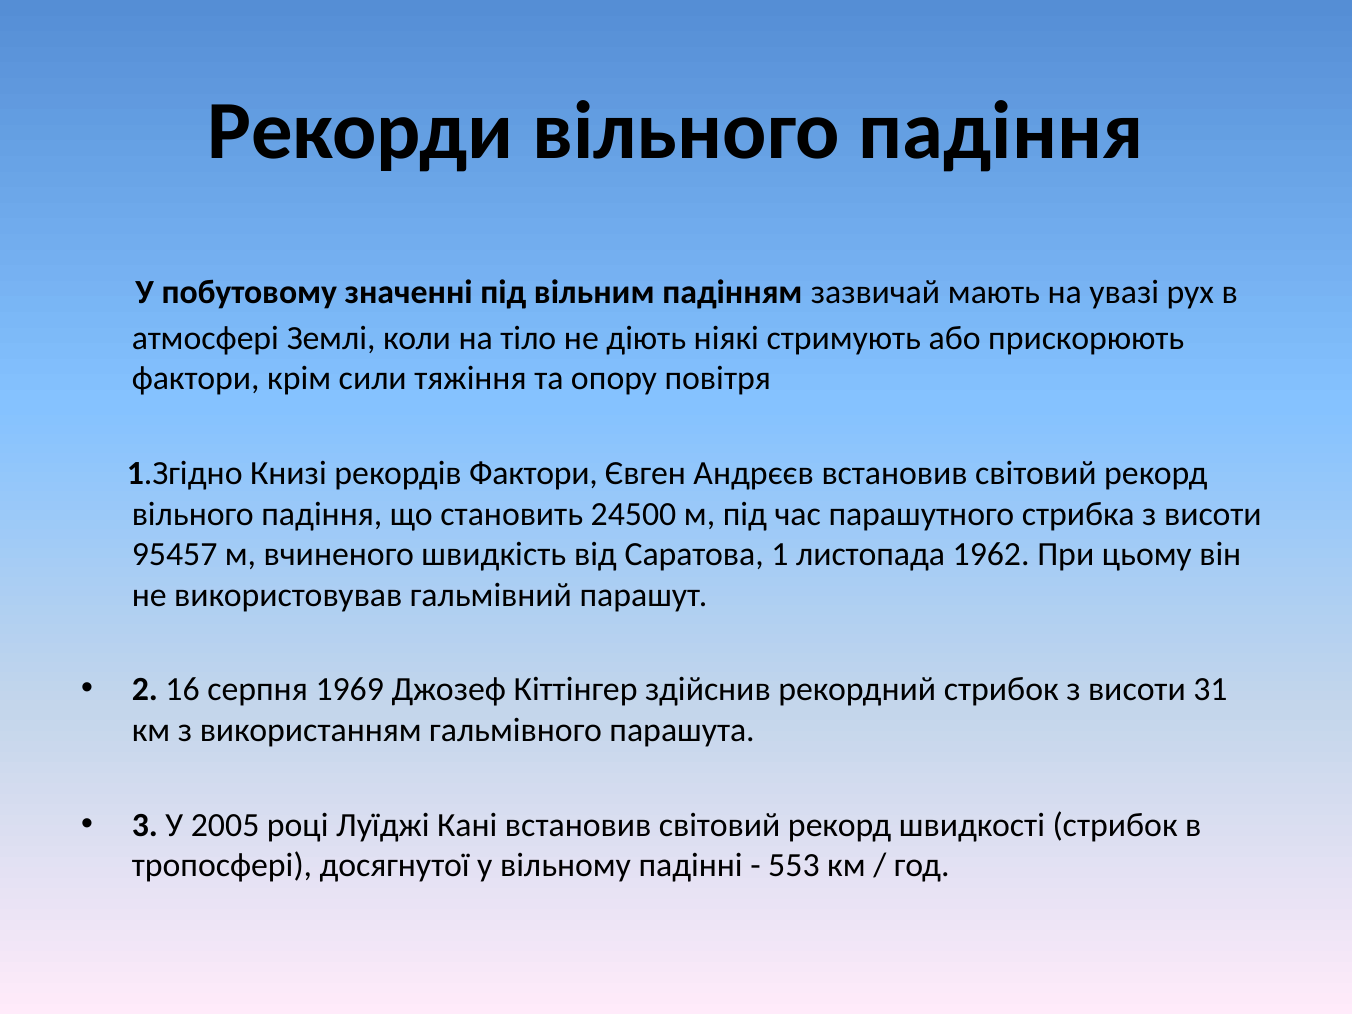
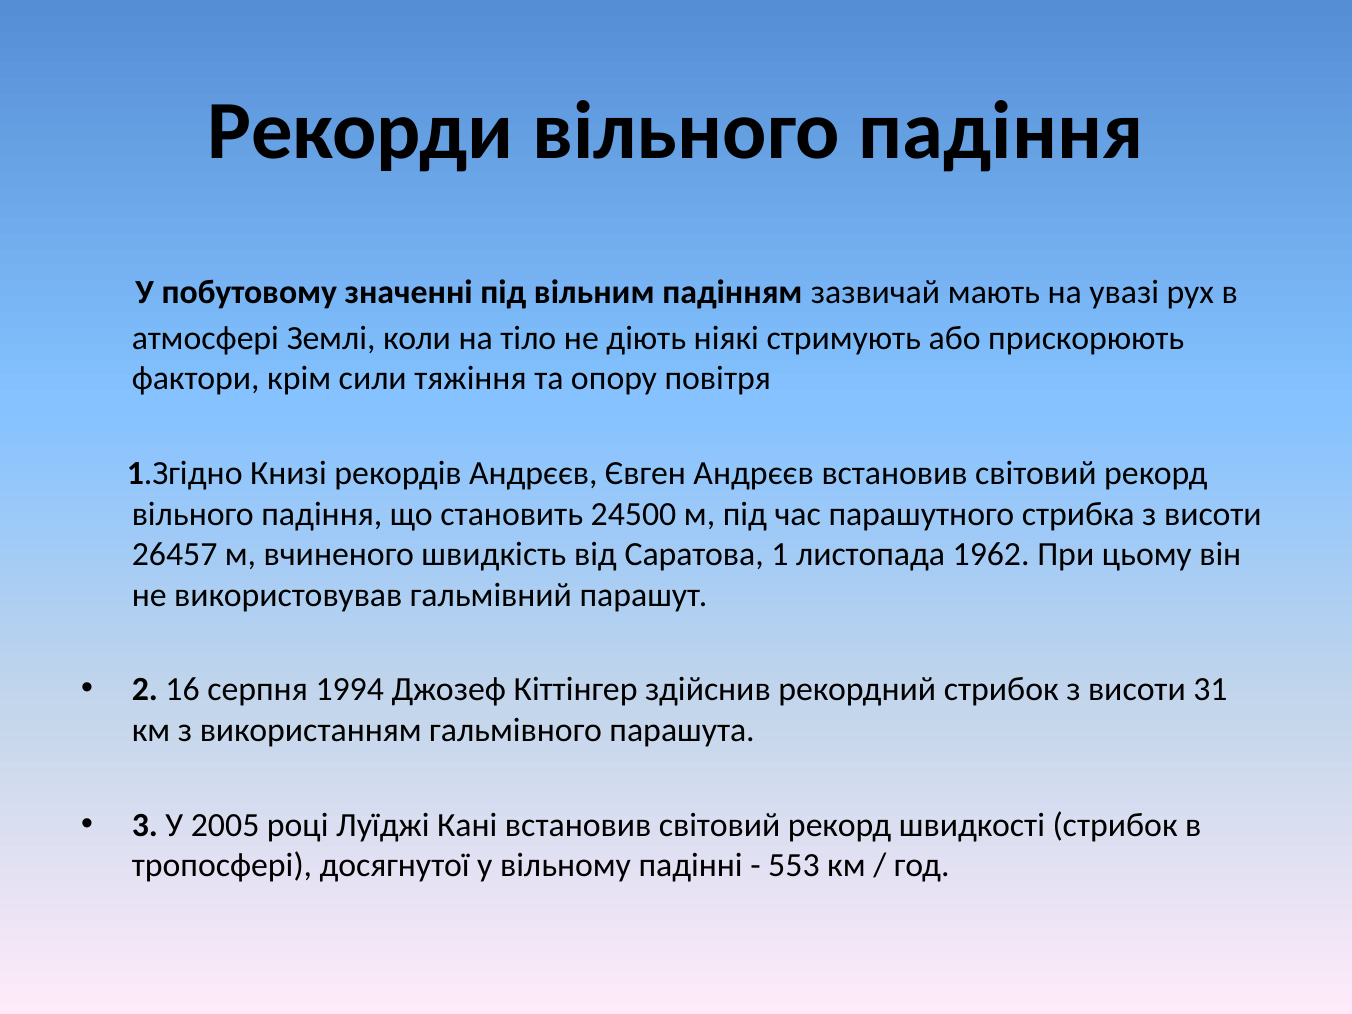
рекордів Фактори: Фактори -> Андрєєв (533, 473)
95457: 95457 -> 26457 (175, 554)
1969: 1969 -> 1994 (350, 690)
